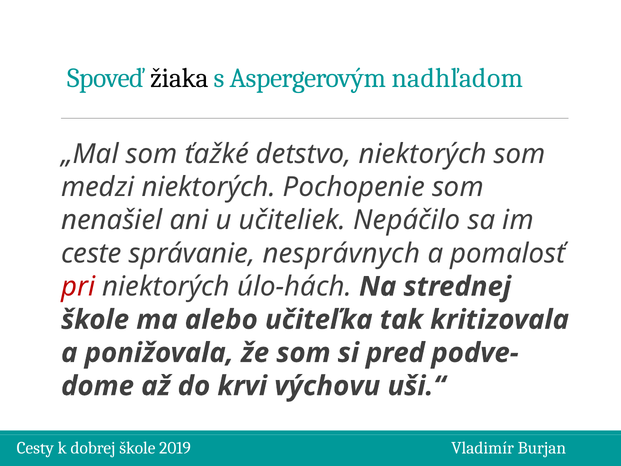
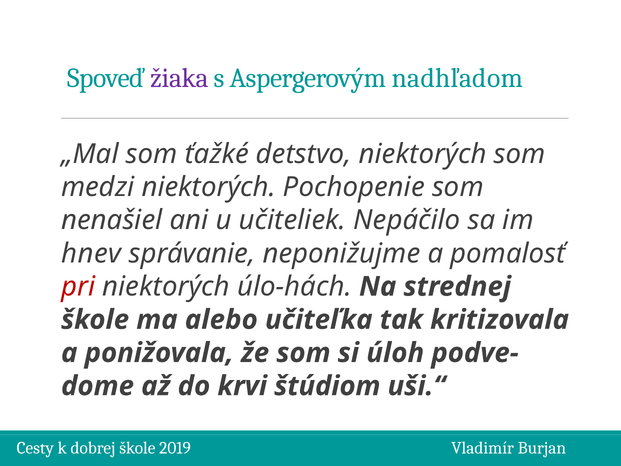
žiaka colour: black -> purple (180, 78)
ceste: ceste -> hnev (91, 253)
nesprávnych: nesprávnych -> neponižujme (341, 253)
pred: pred -> úloh (395, 353)
výchovu: výchovu -> štúdiom (327, 386)
